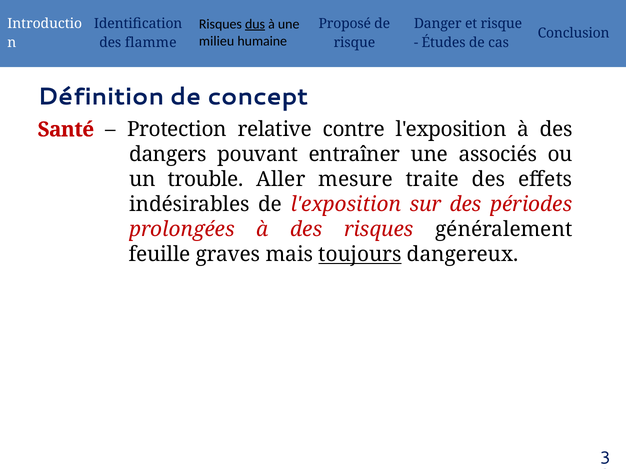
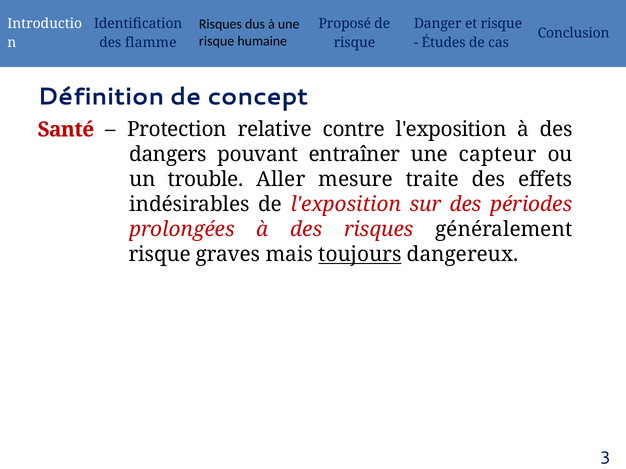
dus underline: present -> none (255, 24)
milieu: milieu -> risque (217, 41)
associés: associés -> capteur (498, 155)
feuille: feuille -> risque (160, 255)
